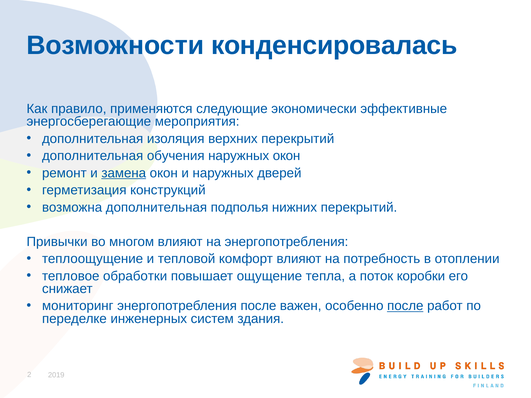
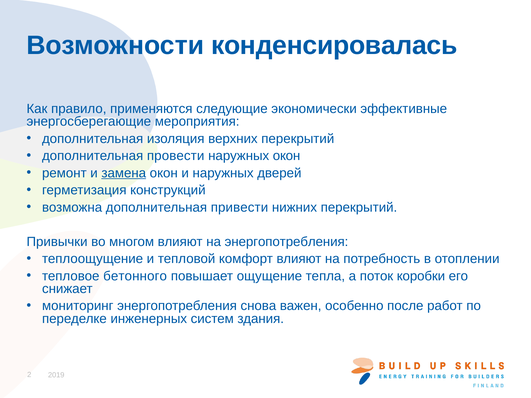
обучения: обучения -> провести (176, 156)
подполья: подполья -> привести (239, 207)
обработки: обработки -> бетонного (135, 276)
энергопотребления после: после -> снова (258, 306)
после underline: present -> none (405, 306)
